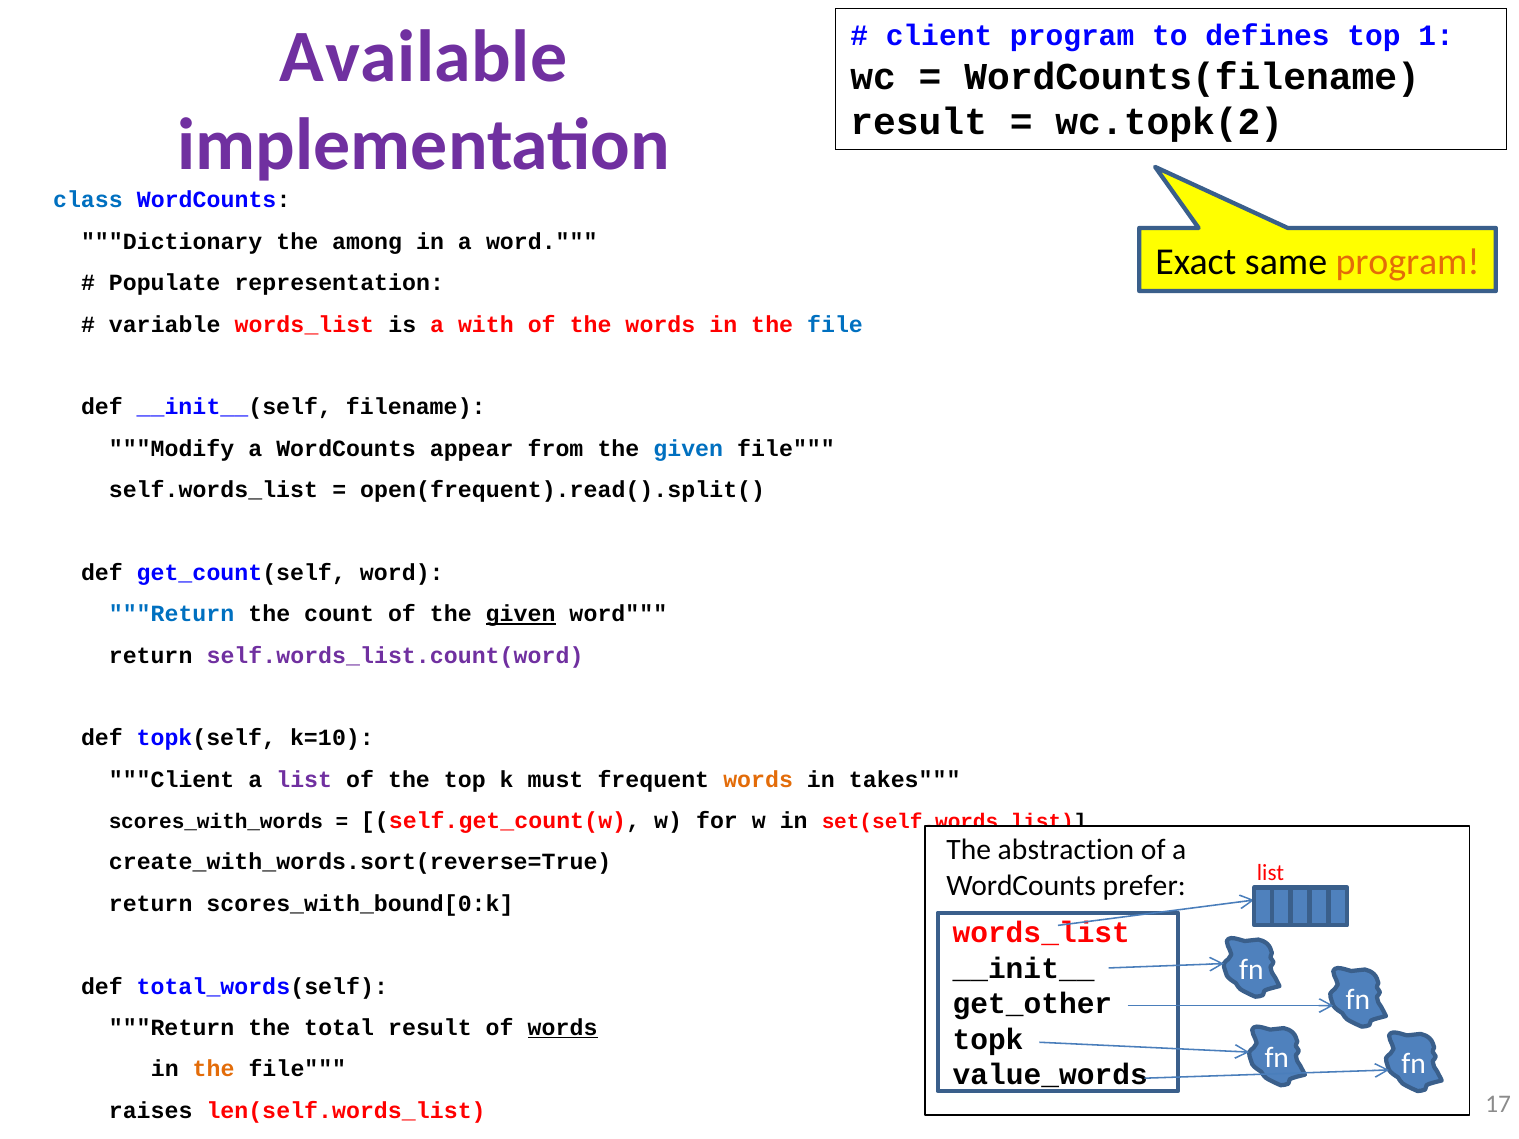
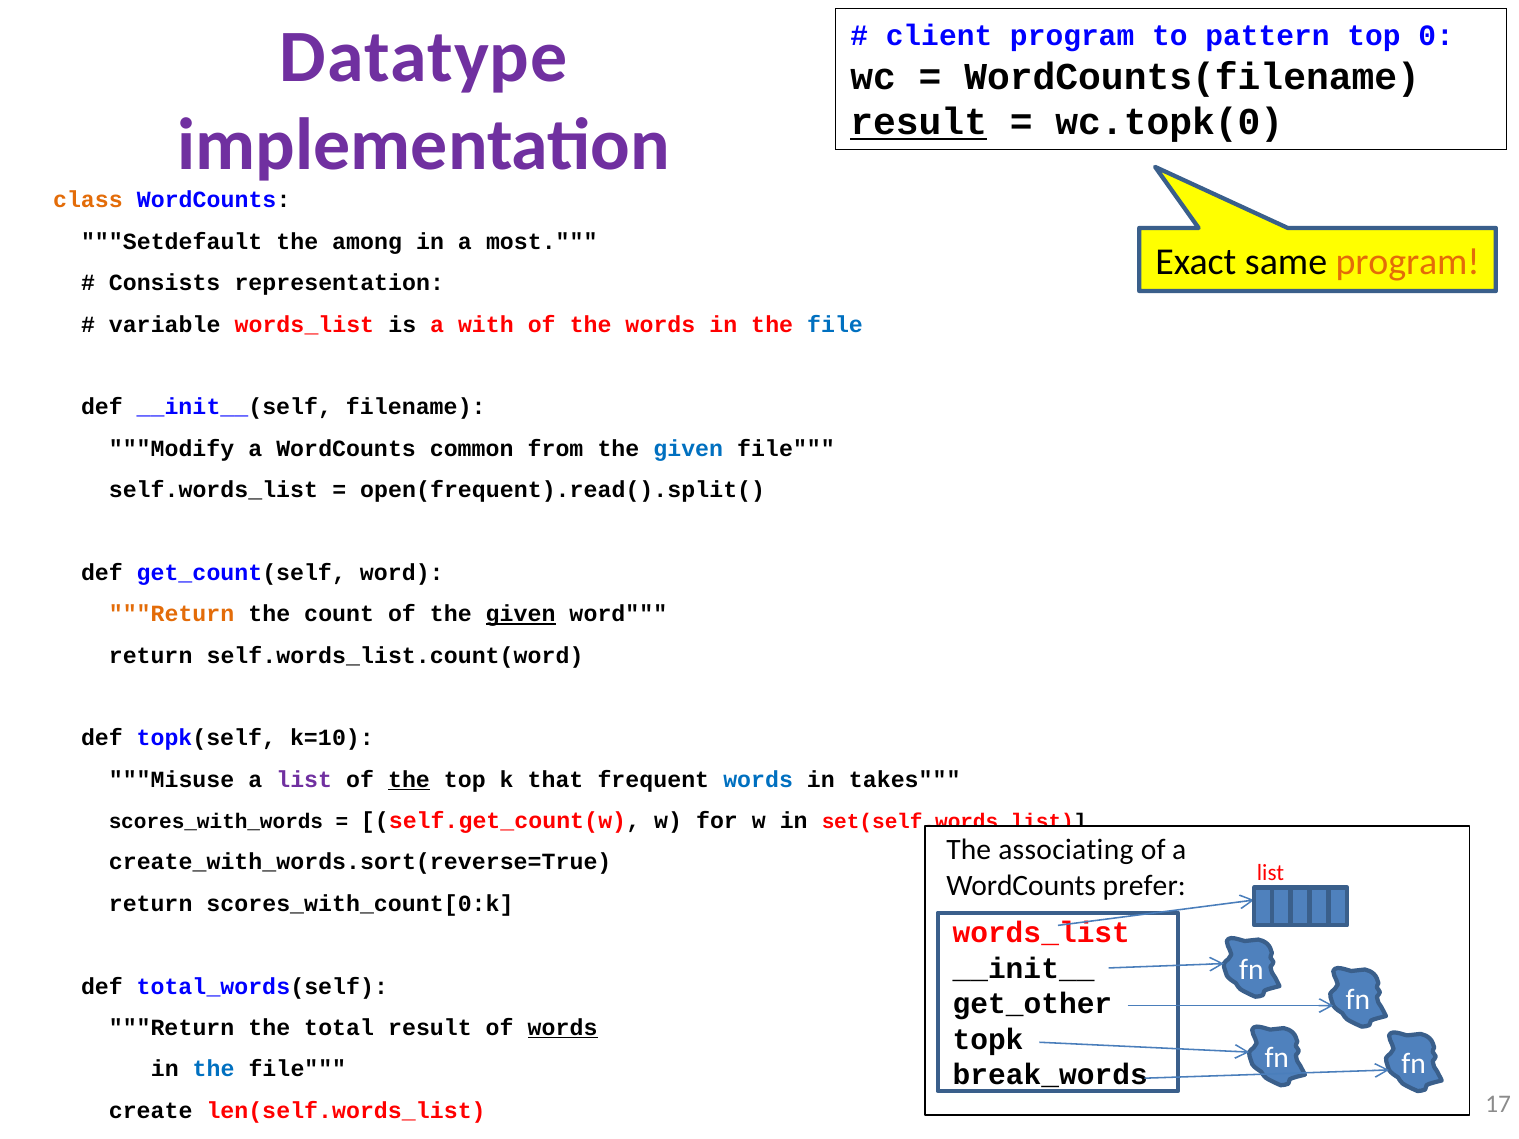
defines: defines -> pattern (1267, 36)
1: 1 -> 0 (1436, 36)
Available: Available -> Datatype (424, 57)
result underline: none -> present (919, 122)
wc.topk(2: wc.topk(2 -> wc.topk(0 (1169, 122)
class colour: blue -> orange (88, 200)
Dictionary: Dictionary -> Setdefault (172, 242)
a word: word -> most (542, 242)
Populate: Populate -> Consists (165, 283)
appear: appear -> common (472, 449)
Return colour: blue -> orange (172, 614)
self.words_list.count(word colour: purple -> black (395, 656)
Client: Client -> Misuse (172, 780)
the underline: none -> present (409, 780)
must: must -> that (556, 780)
words colour: orange -> blue (758, 780)
abstraction: abstraction -> associating (1066, 850)
scores_with_bound[0:k: scores_with_bound[0:k -> scores_with_count[0:k (360, 904)
the colour: orange -> blue (214, 1069)
value_words: value_words -> break_words (1050, 1075)
raises: raises -> create (151, 1111)
